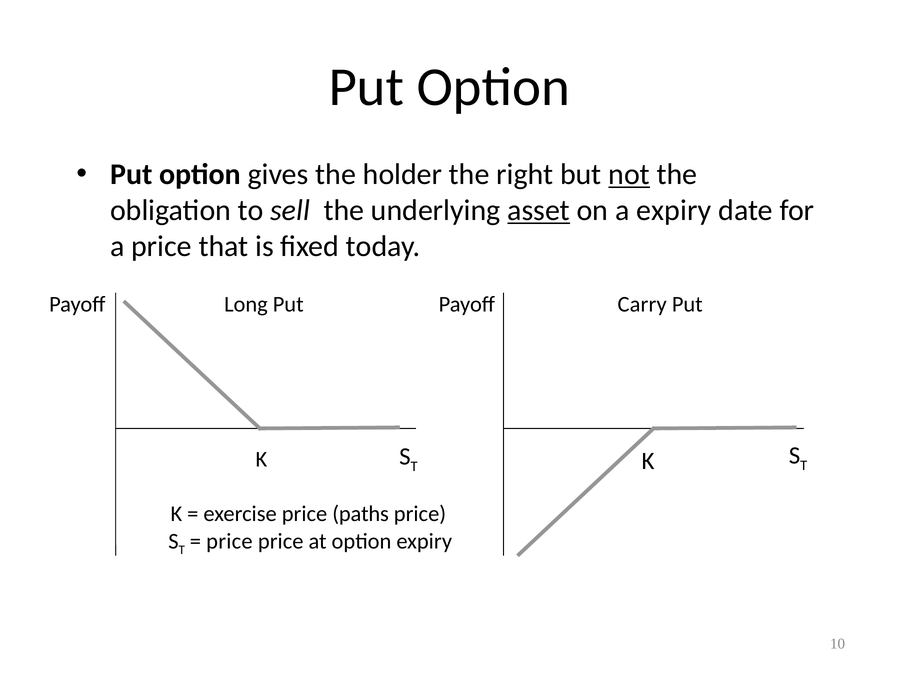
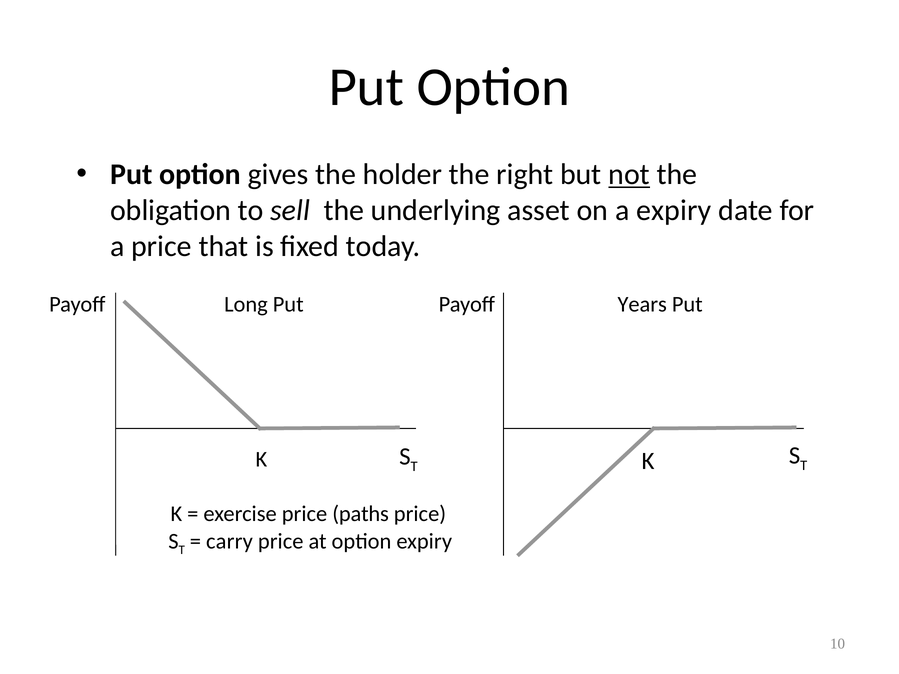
asset underline: present -> none (539, 210)
Carry: Carry -> Years (642, 304)
price: price -> carry (229, 542)
